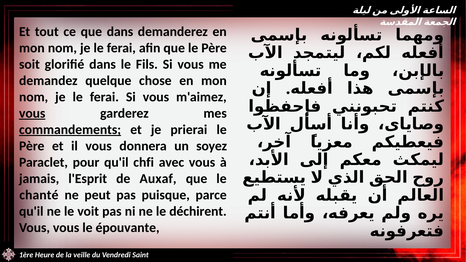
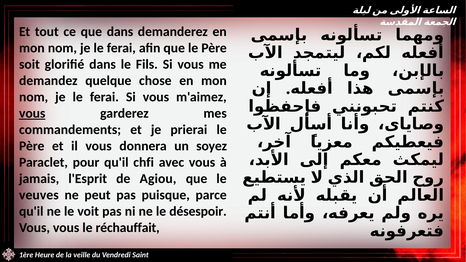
commandements underline: present -> none (70, 130)
Auxaf: Auxaf -> Agiou (158, 179)
chanté: chanté -> veuves (39, 195)
déchirent: déchirent -> désespoir (198, 211)
épouvante: épouvante -> réchauffait (128, 228)
